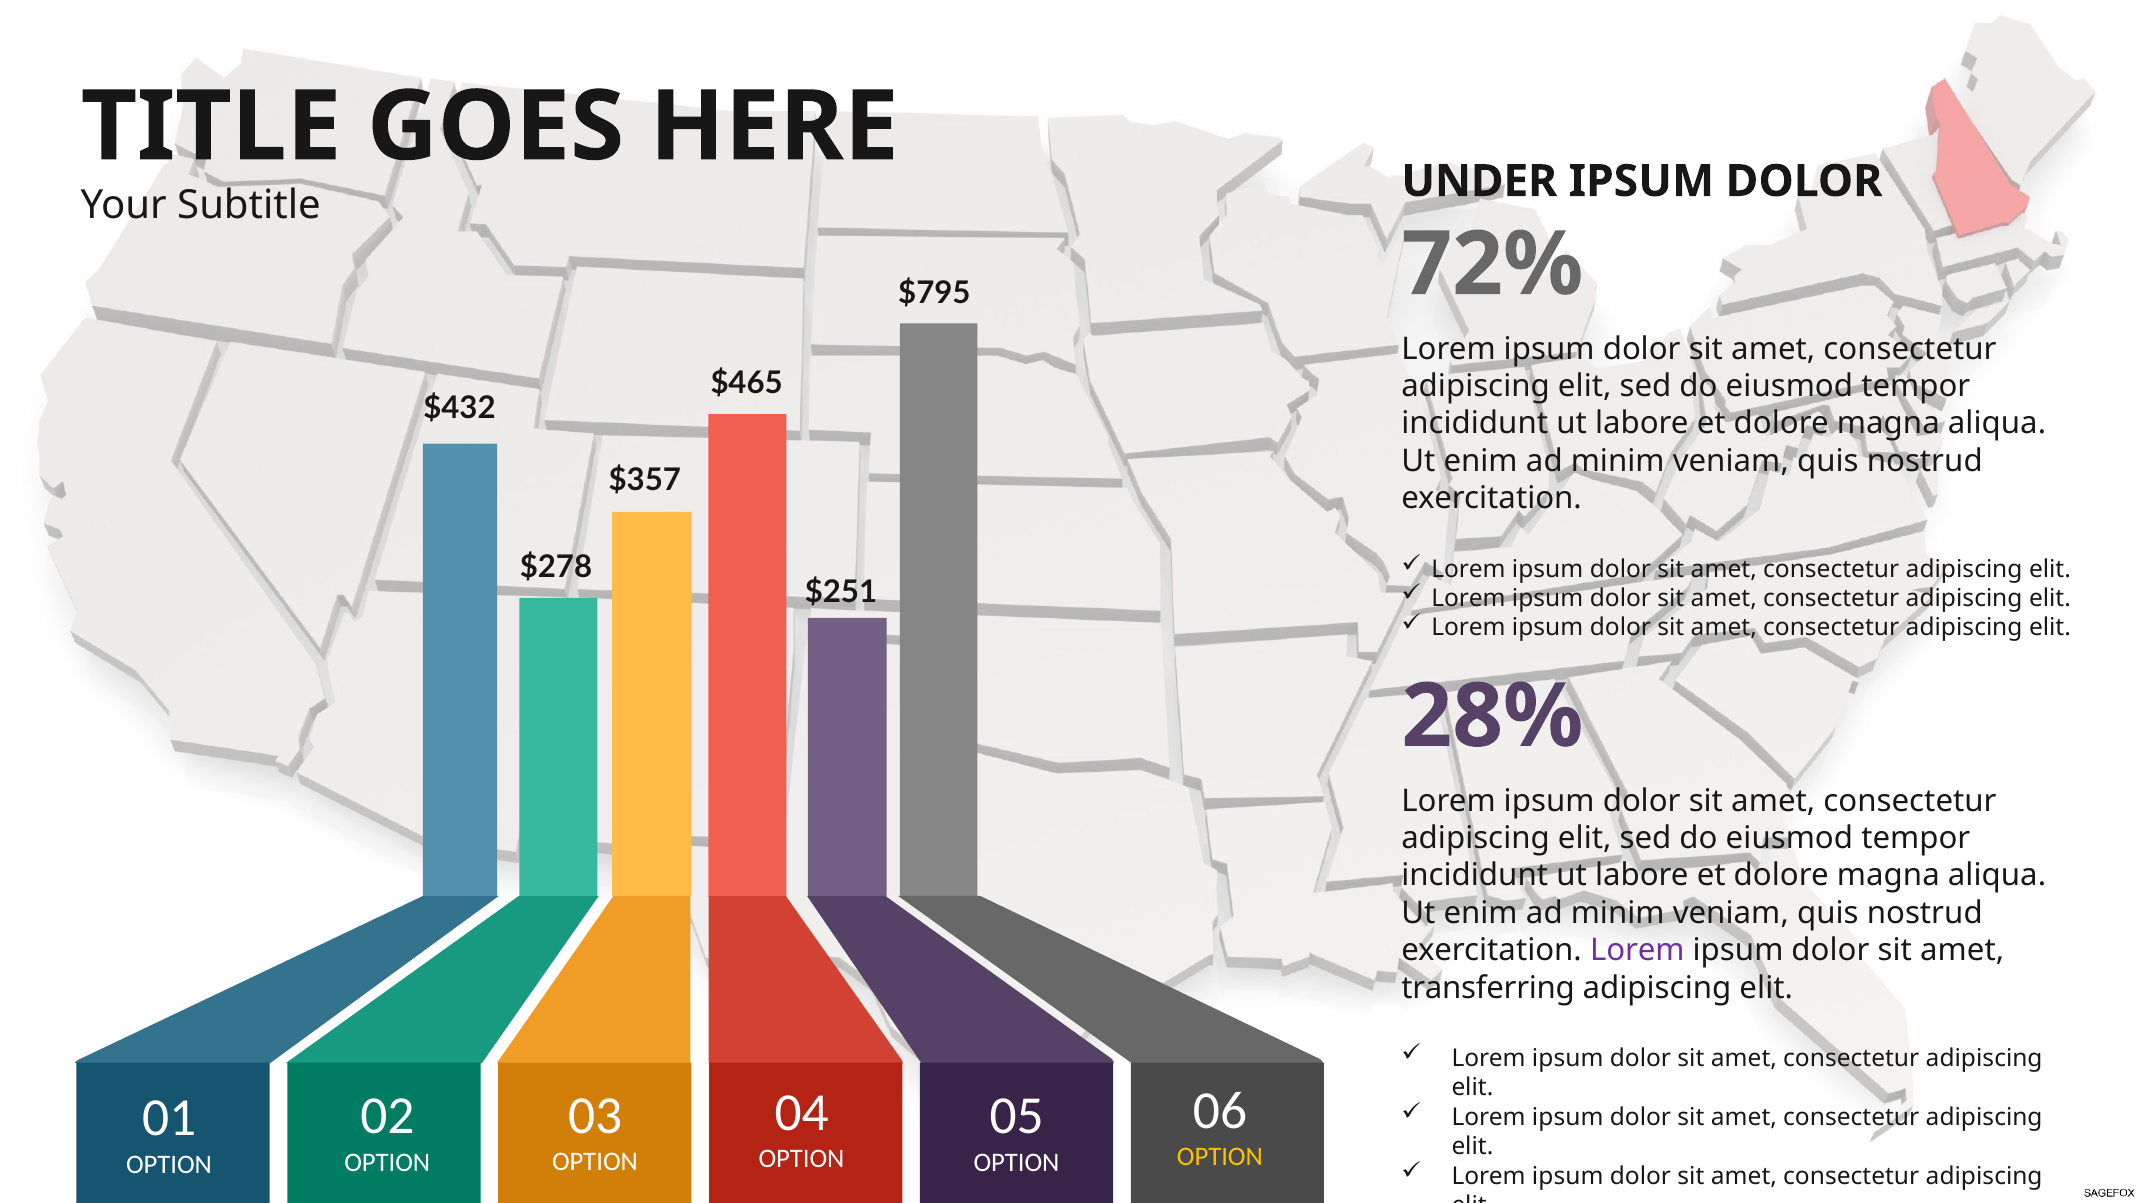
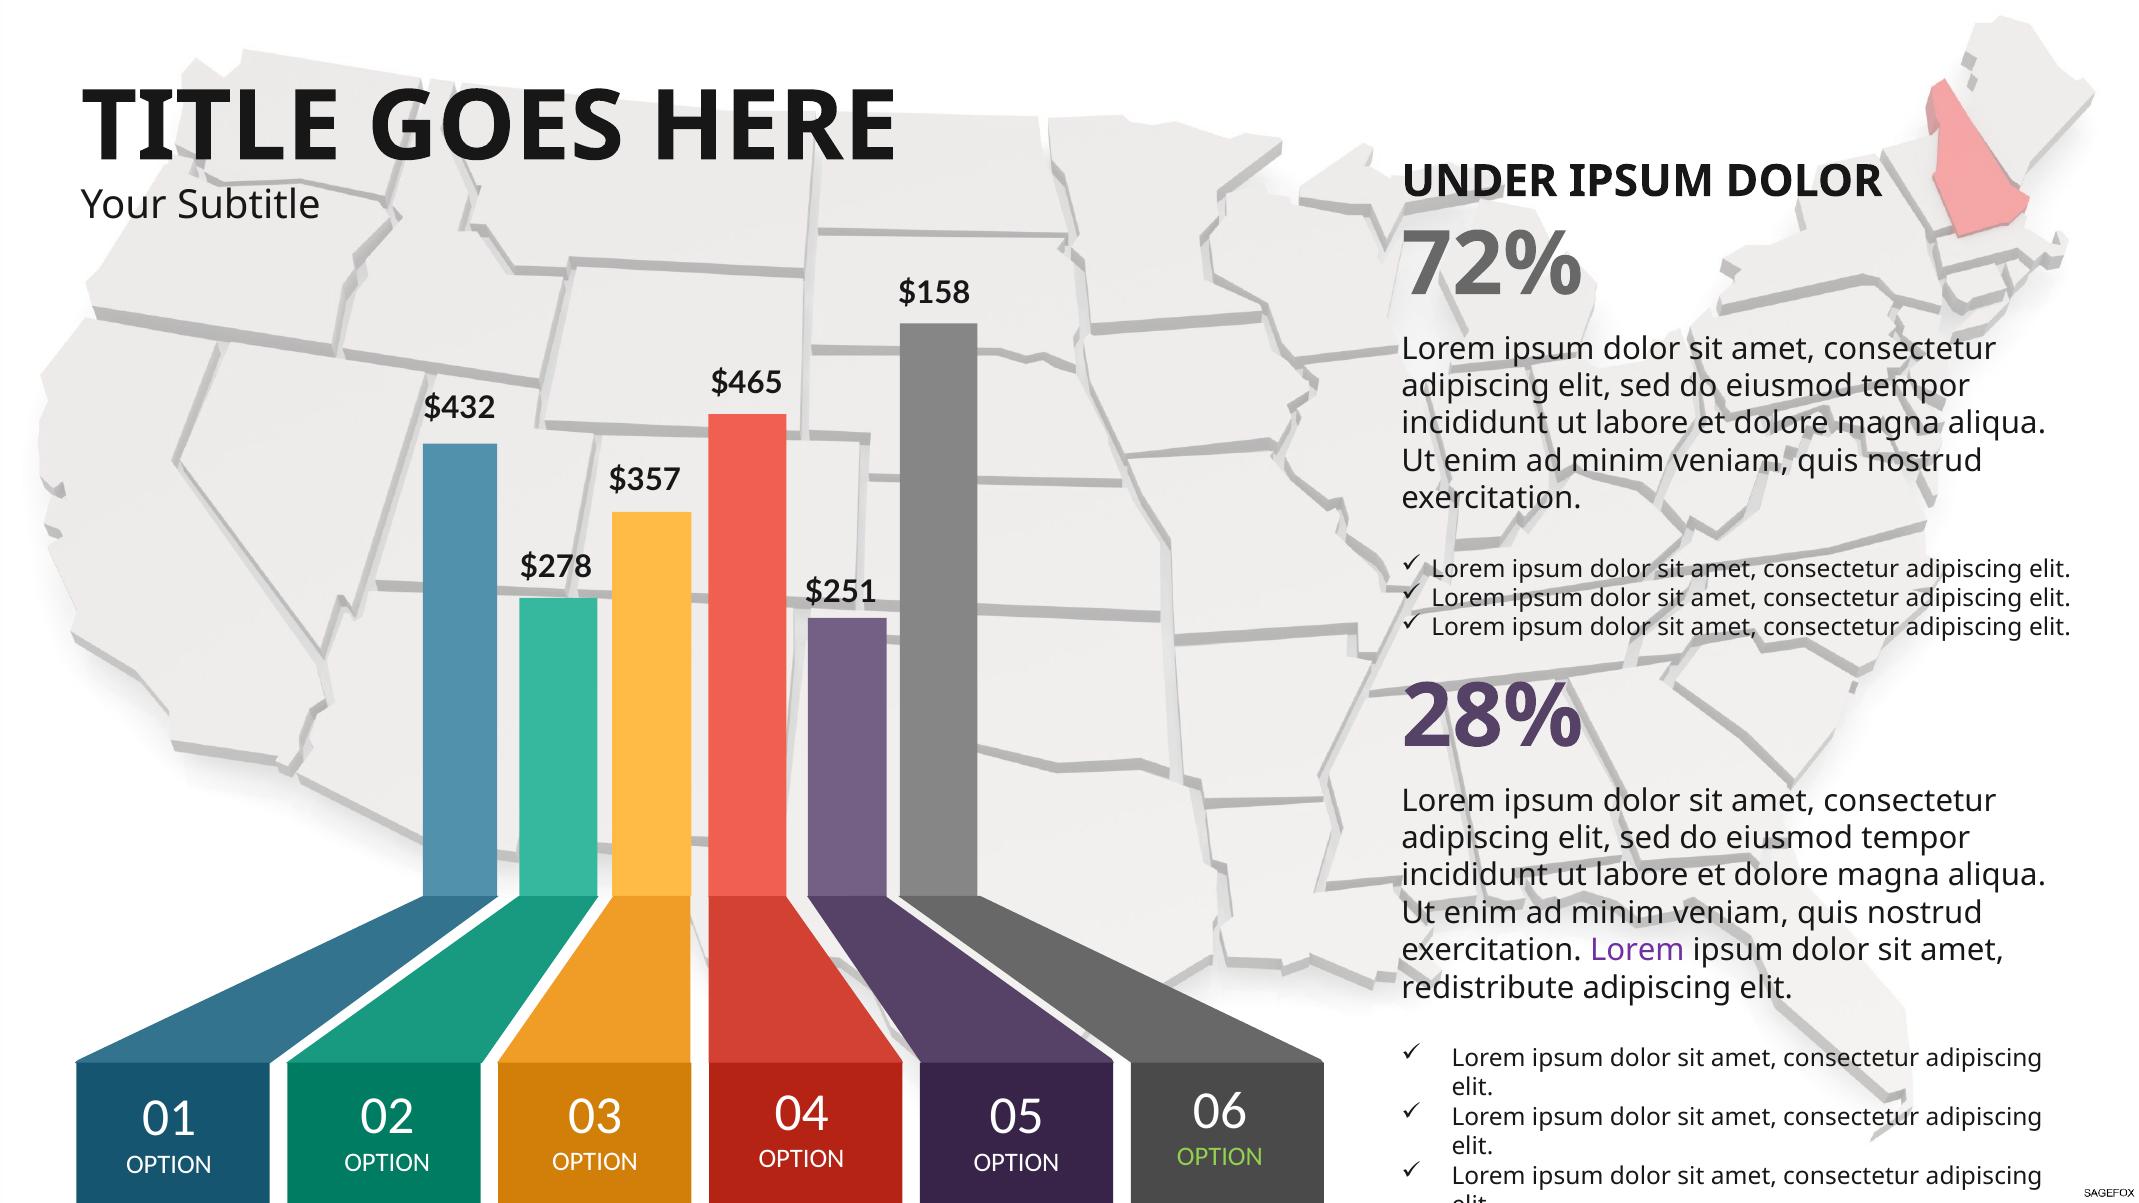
$795: $795 -> $158 (934, 294)
transferring: transferring -> redistribute (1488, 988)
OPTION colour: yellow -> light green (1220, 1157)
